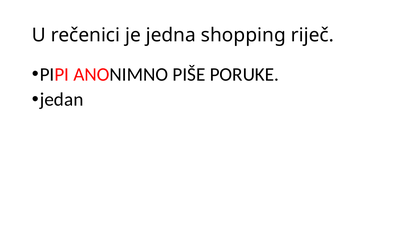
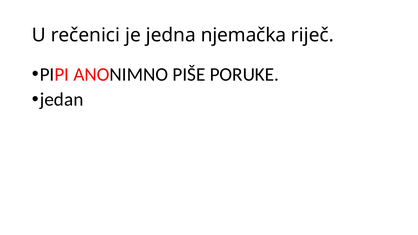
shopping: shopping -> njemačka (243, 35)
